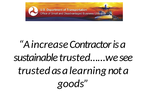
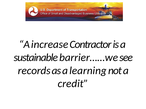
trusted……we: trusted……we -> barrier……we (89, 58)
trusted: trusted -> records (34, 71)
goods: goods -> credit (73, 84)
